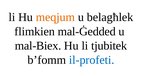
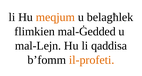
mal-Biex: mal-Biex -> mal-Lejn (38, 46)
tjubitek: tjubitek -> qaddisa (109, 46)
il-profeti colour: blue -> orange (92, 60)
